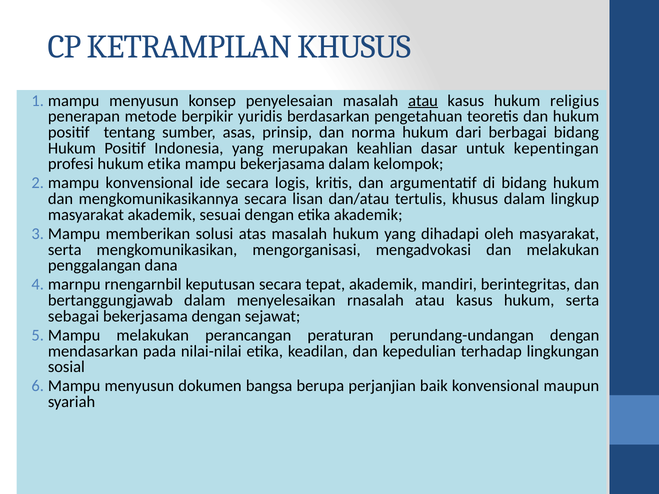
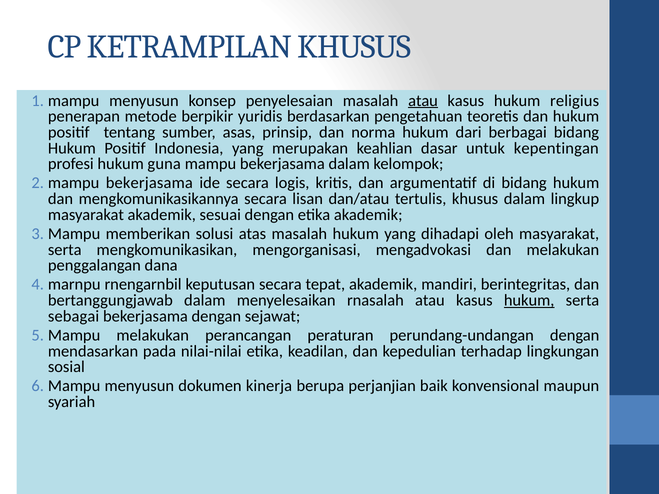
hukum etika: etika -> guna (164, 164)
konvensional: konvensional -> bekerjasama (149, 183)
hukum underline: none -> present (529, 300)
bangsa: bangsa -> kinerja (269, 386)
